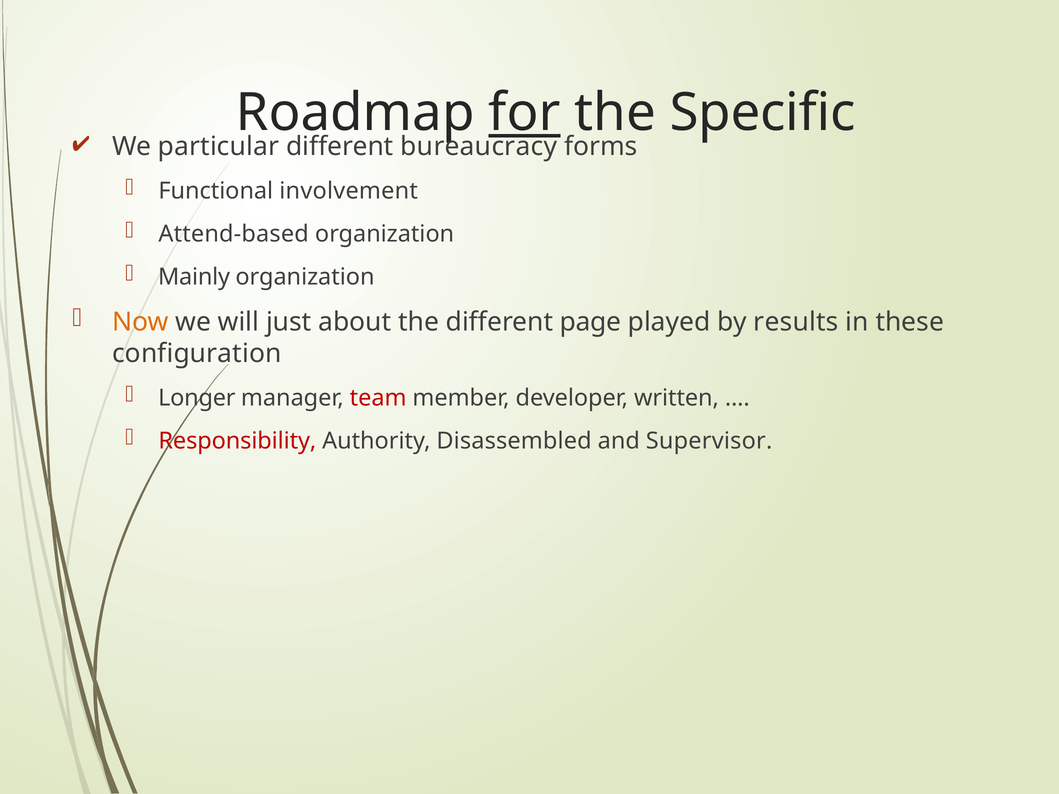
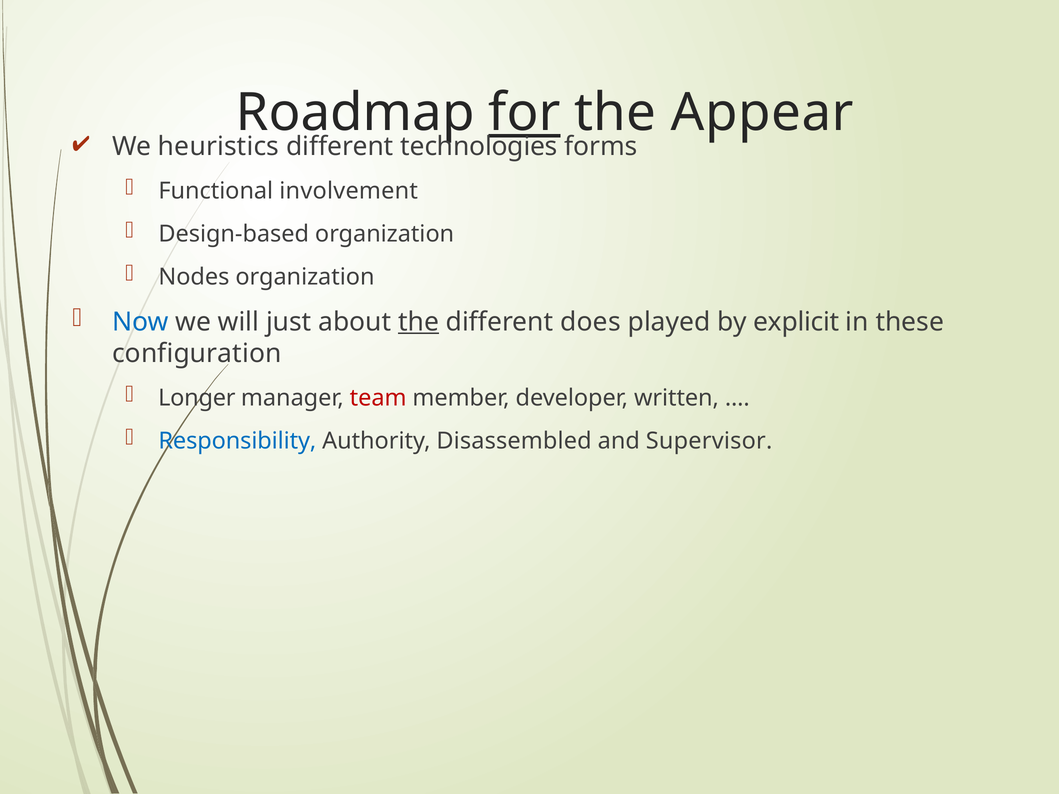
Specific: Specific -> Appear (762, 113)
particular: particular -> heuristics (219, 147)
bureaucracy: bureaucracy -> technologies (479, 147)
Attend-based: Attend-based -> Design-based (234, 234)
Mainly: Mainly -> Nodes (194, 277)
Now colour: orange -> blue (140, 322)
the underline: none -> present (419, 322)
page: page -> does (590, 322)
results: results -> explicit (796, 322)
Responsibility colour: red -> blue (237, 441)
